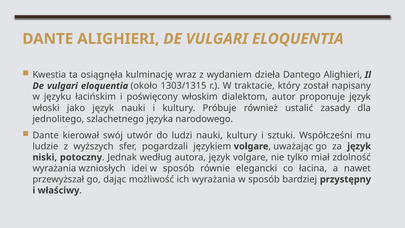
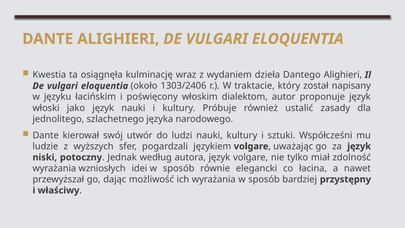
1303/1315: 1303/1315 -> 1303/2406 (184, 86)
